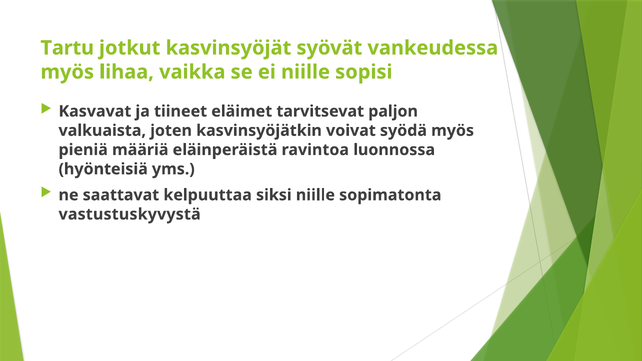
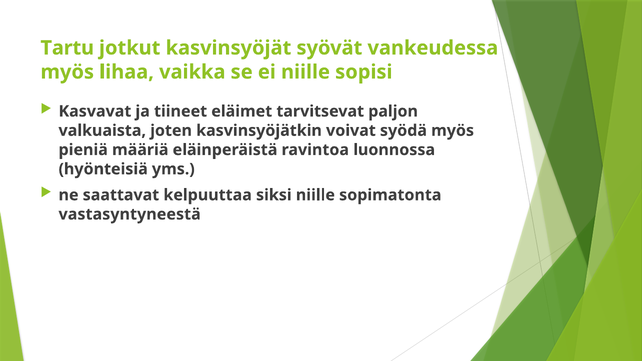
vastustuskyvystä: vastustuskyvystä -> vastasyntyneestä (130, 214)
